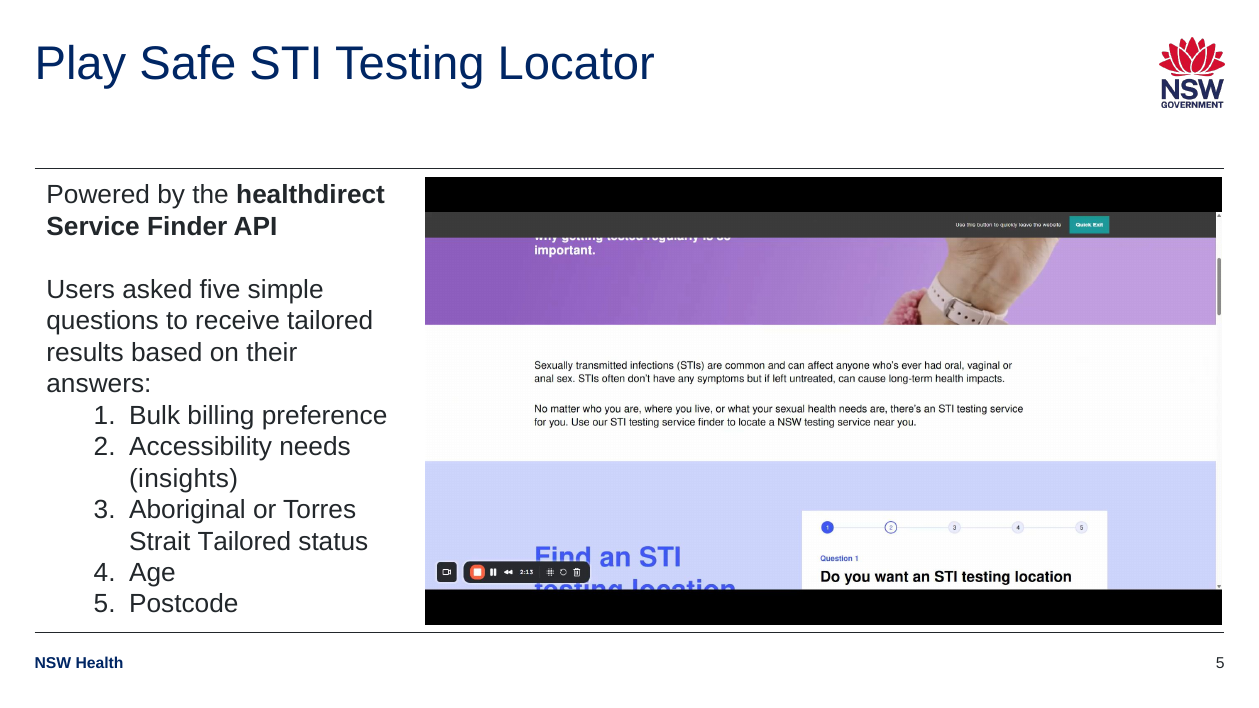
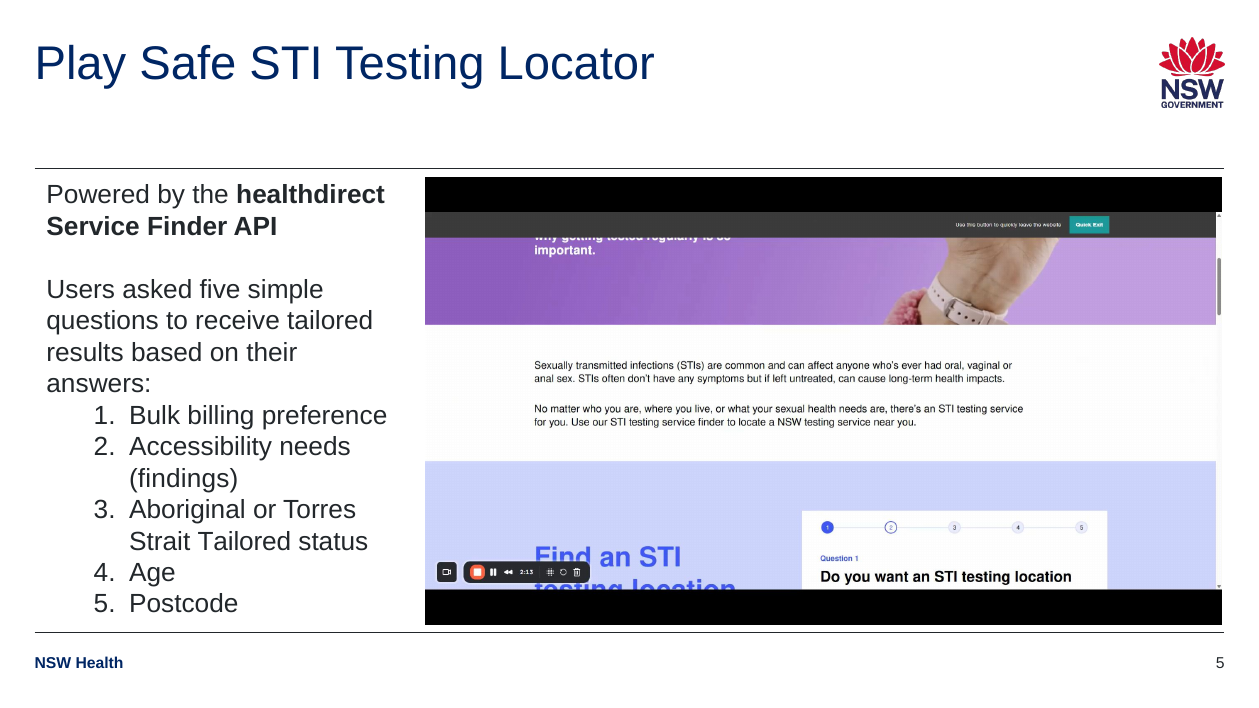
insights: insights -> findings (184, 479)
